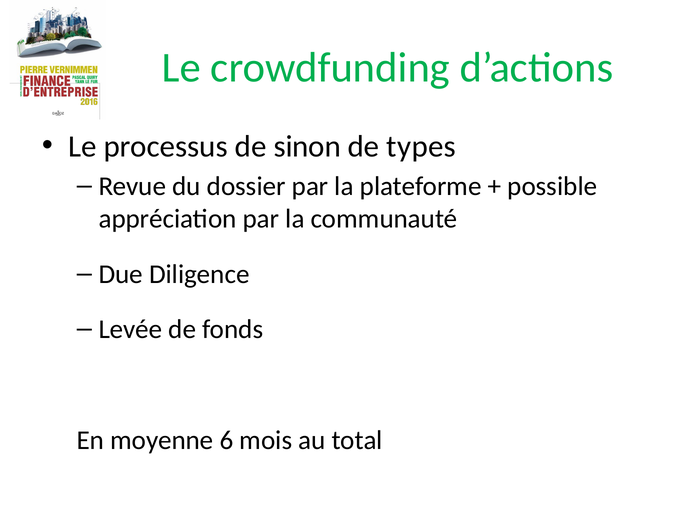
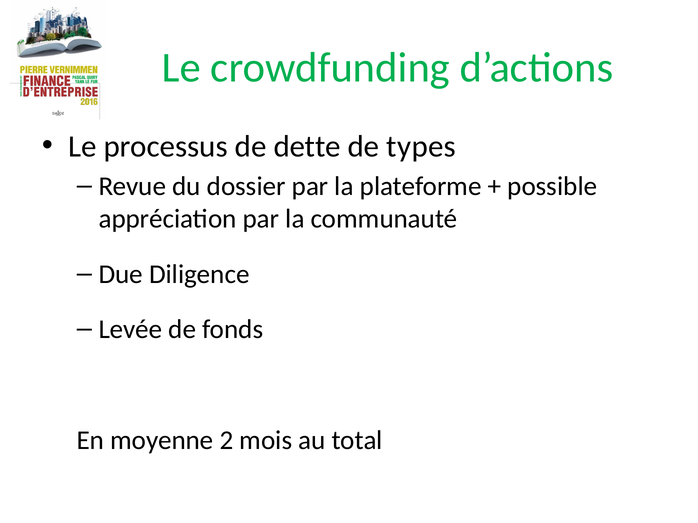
sinon: sinon -> dette (307, 146)
6: 6 -> 2 (226, 441)
